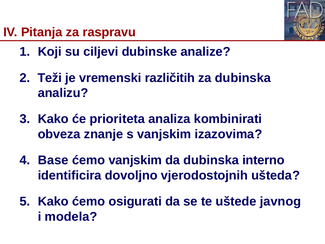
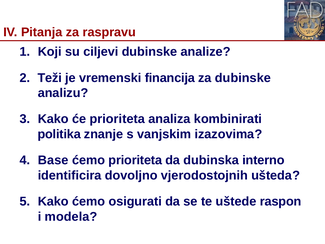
različitih: različitih -> financija (170, 78)
za dubinska: dubinska -> dubinske (243, 78)
obveza: obveza -> politika (59, 134)
ćemo vanjskim: vanjskim -> prioriteta (135, 160)
javnog: javnog -> raspon (281, 201)
